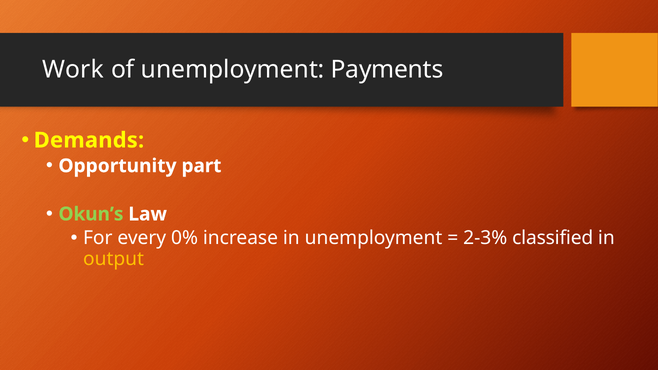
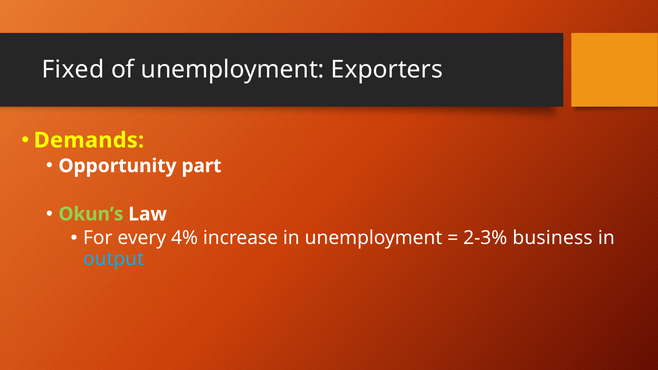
Work: Work -> Fixed (73, 70)
Payments: Payments -> Exporters (387, 70)
0%: 0% -> 4% (185, 238)
classified: classified -> business (553, 238)
output colour: yellow -> light blue (114, 259)
